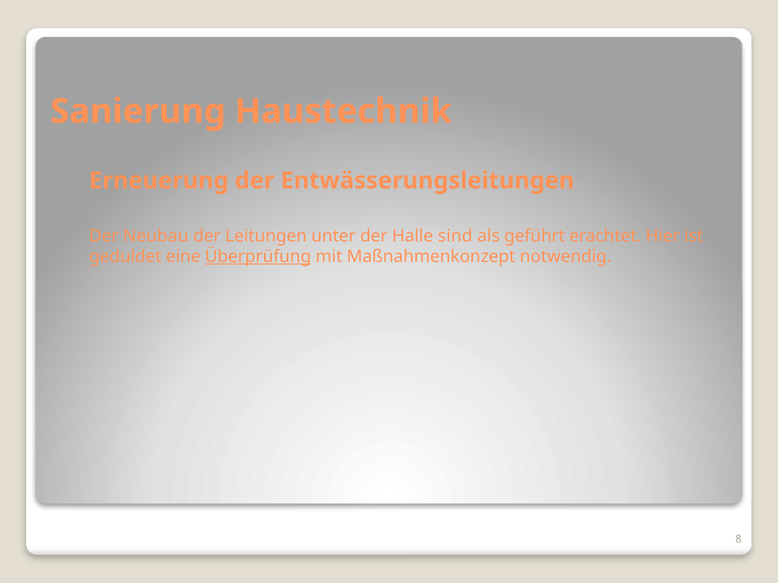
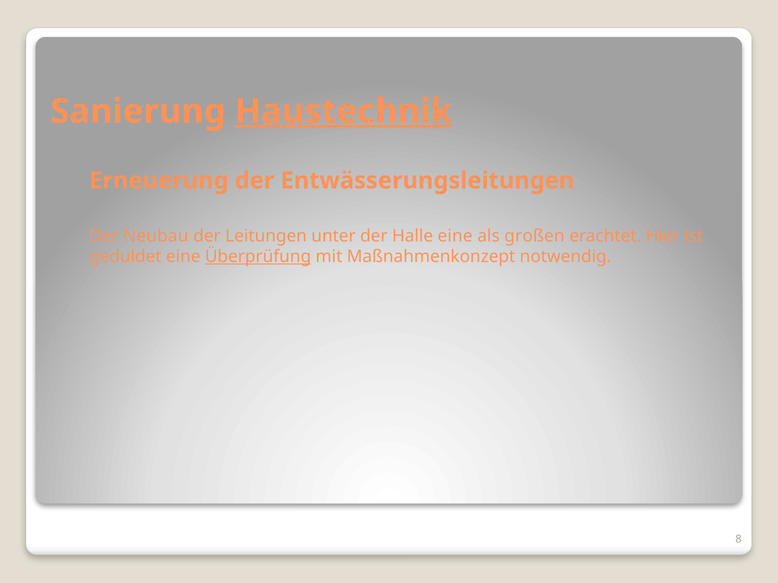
Haustechnik underline: none -> present (343, 112)
Halle sind: sind -> eine (455, 236)
geführt: geführt -> großen (534, 236)
